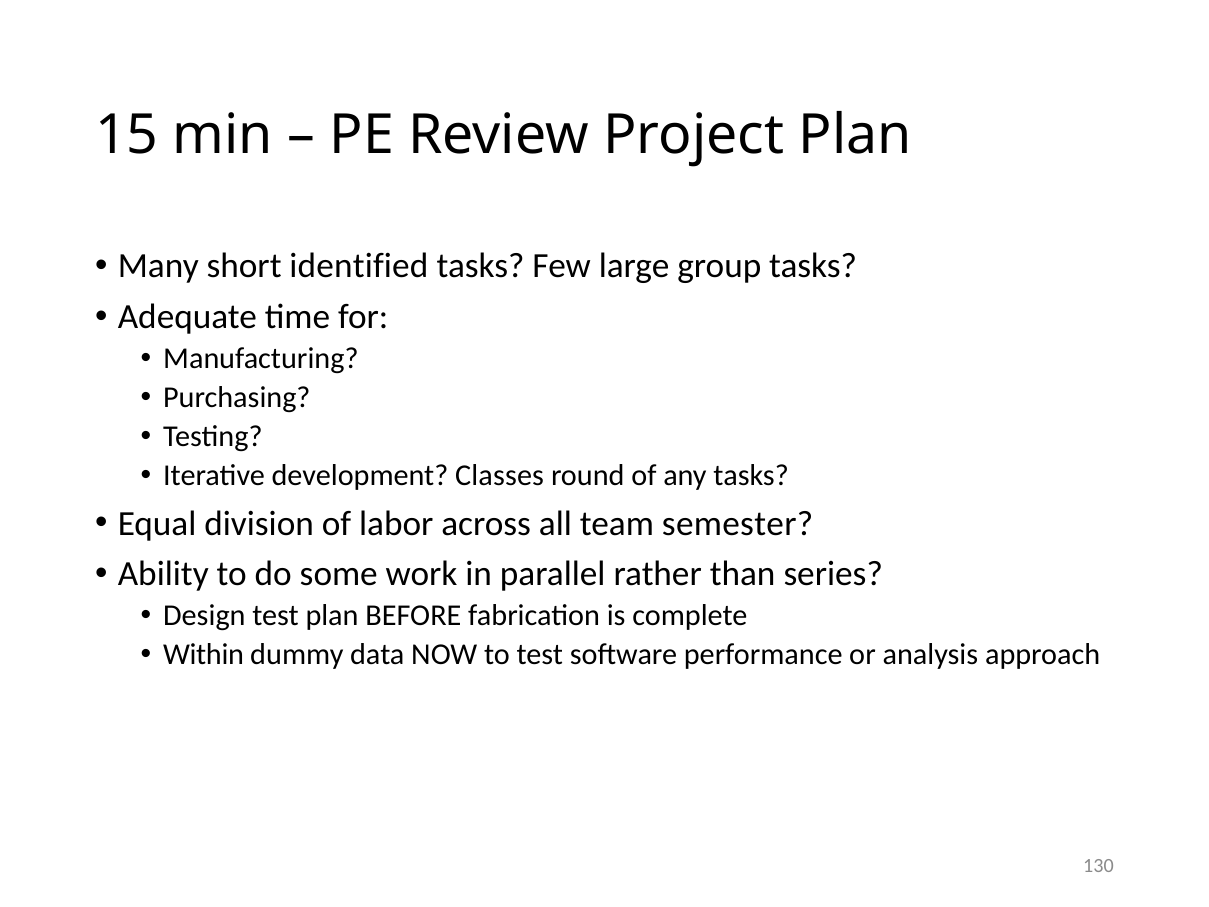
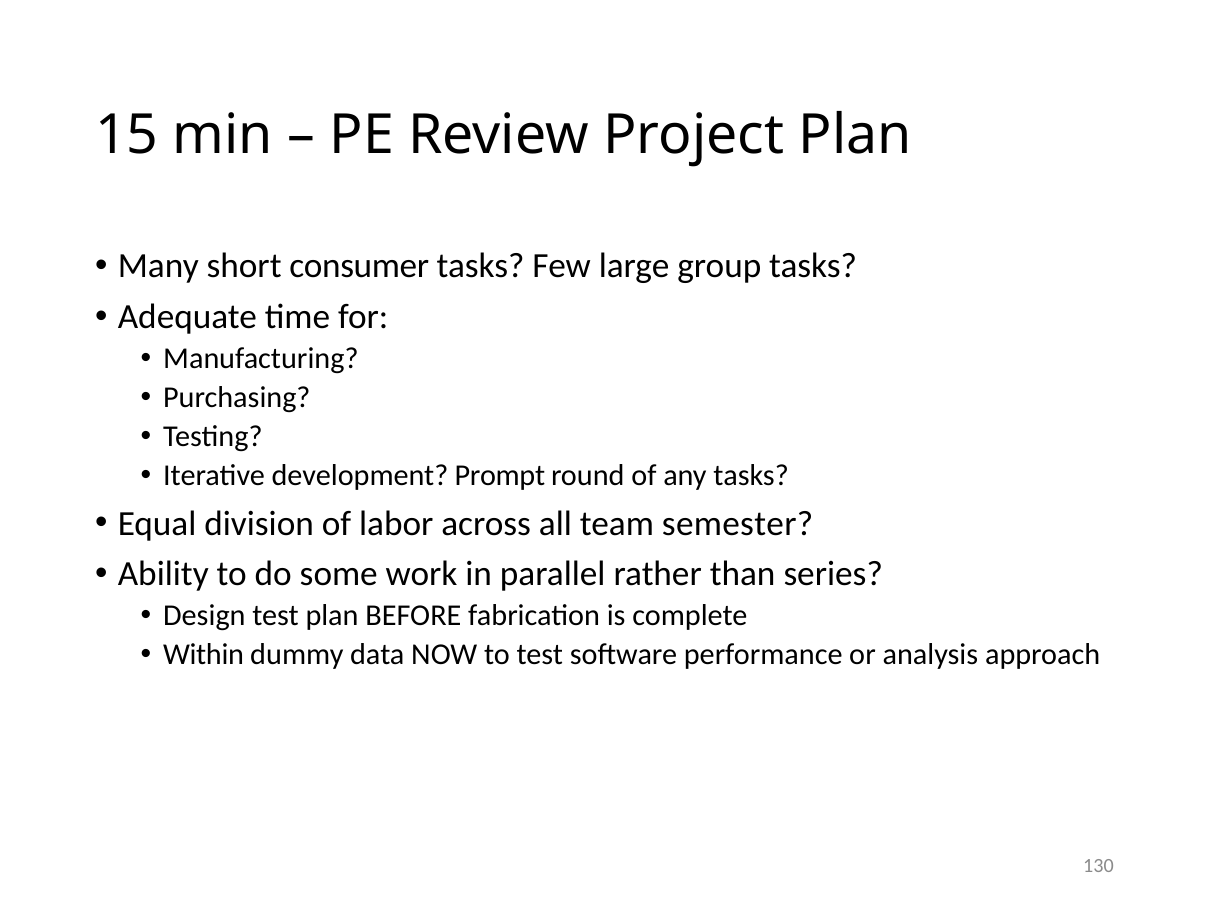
identified: identified -> consumer (359, 266)
Classes: Classes -> Prompt (500, 475)
